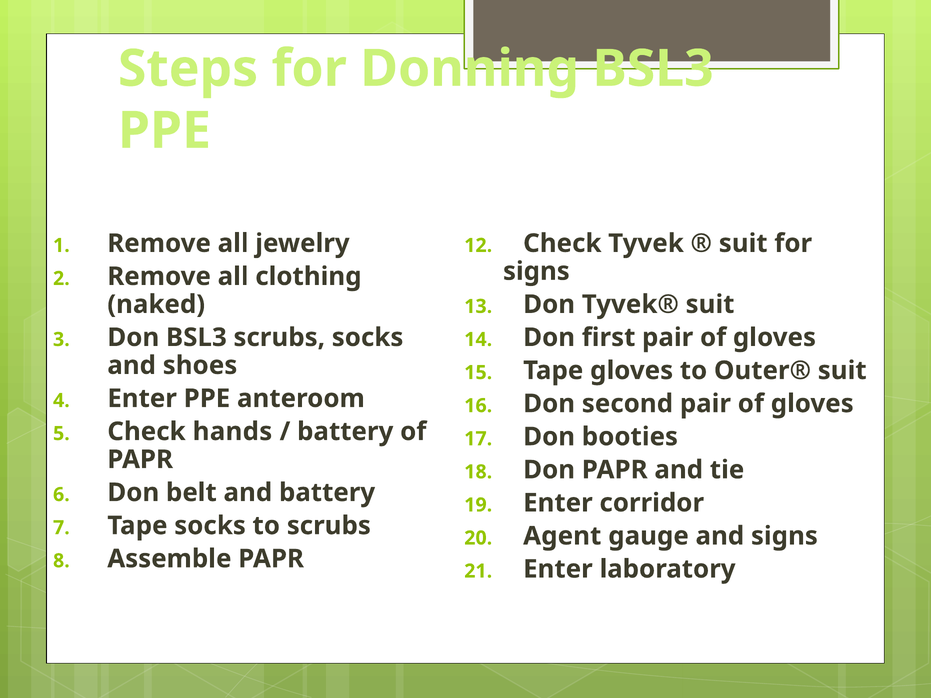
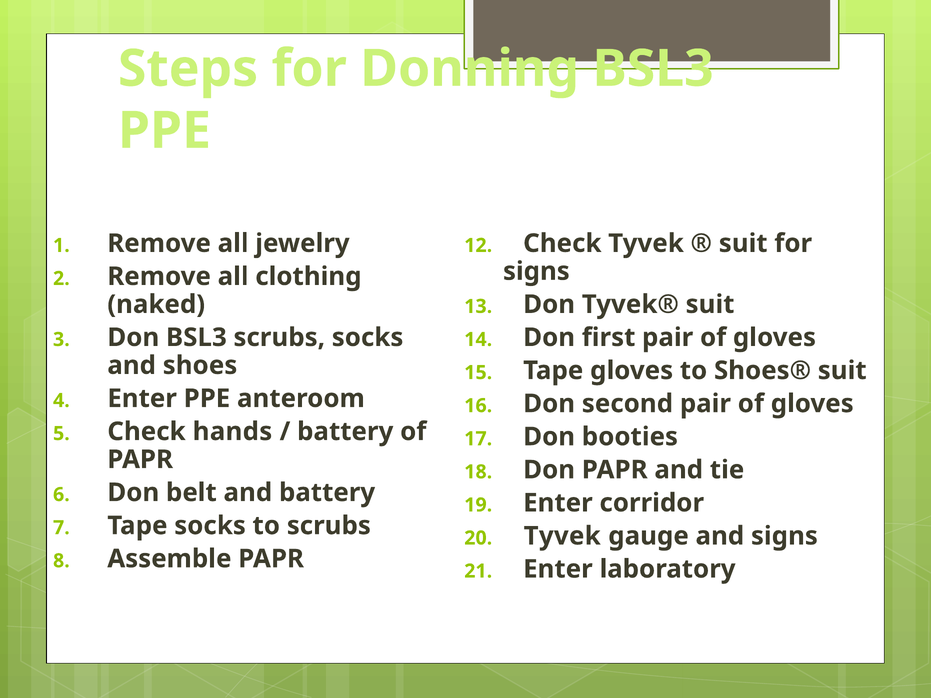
Outer®: Outer® -> Shoes® (763, 371)
Agent: Agent -> Tyvek (562, 536)
